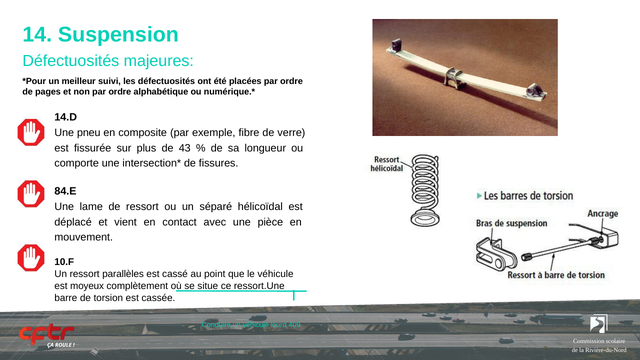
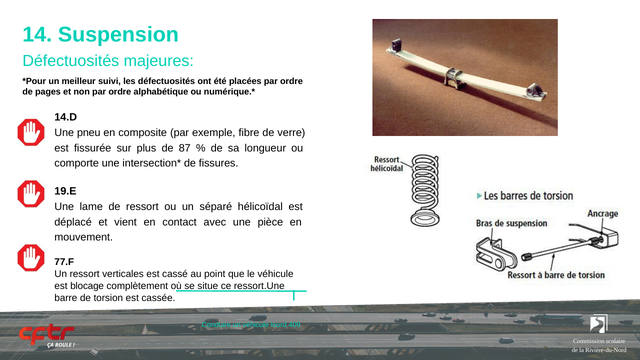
43: 43 -> 87 (185, 148)
84.E: 84.E -> 19.E (65, 191)
10.F: 10.F -> 77.F (64, 262)
parallèles: parallèles -> verticales (123, 274)
moyeux: moyeux -> blocage (87, 286)
